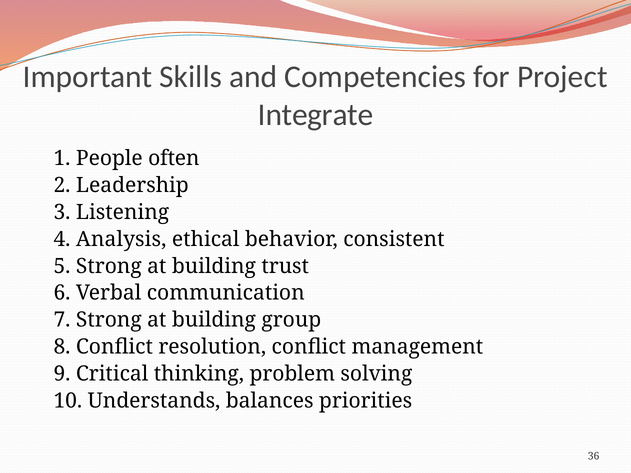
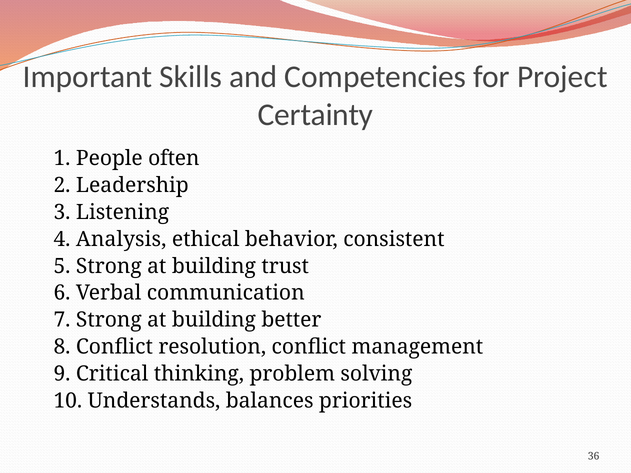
Integrate: Integrate -> Certainty (316, 115)
group: group -> better (291, 320)
